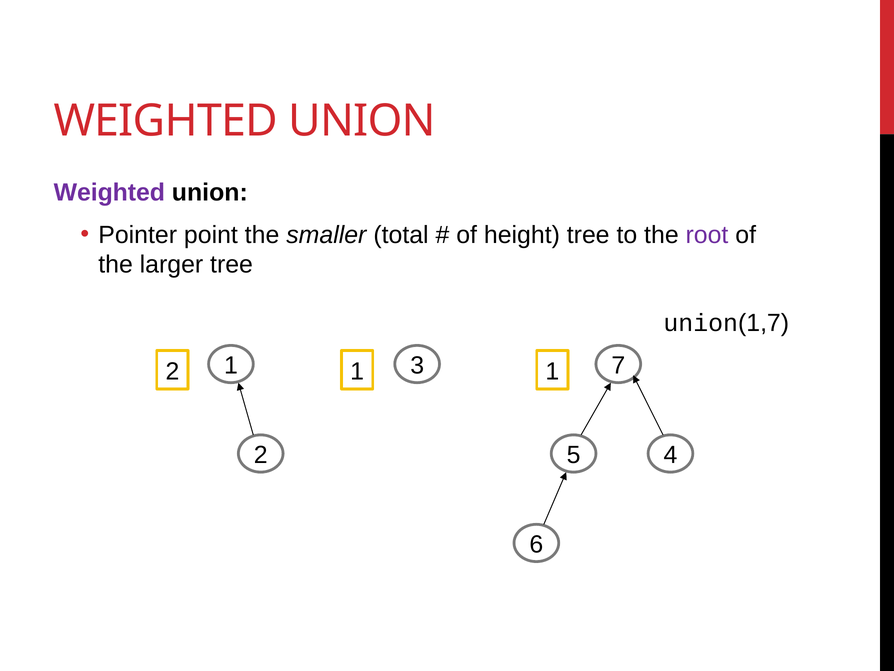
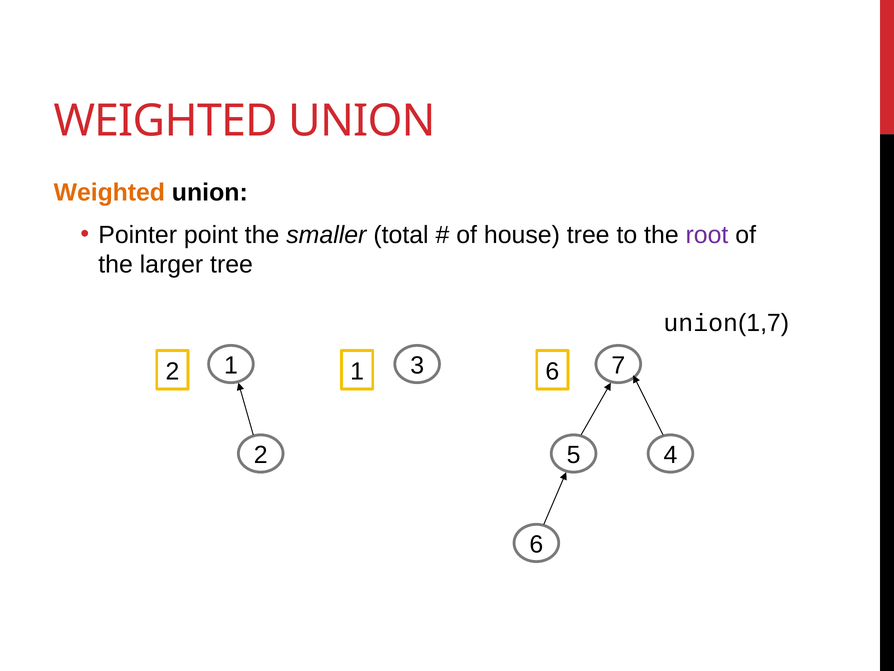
Weighted colour: purple -> orange (109, 192)
height: height -> house (522, 235)
2 1: 1 -> 6 (552, 371)
